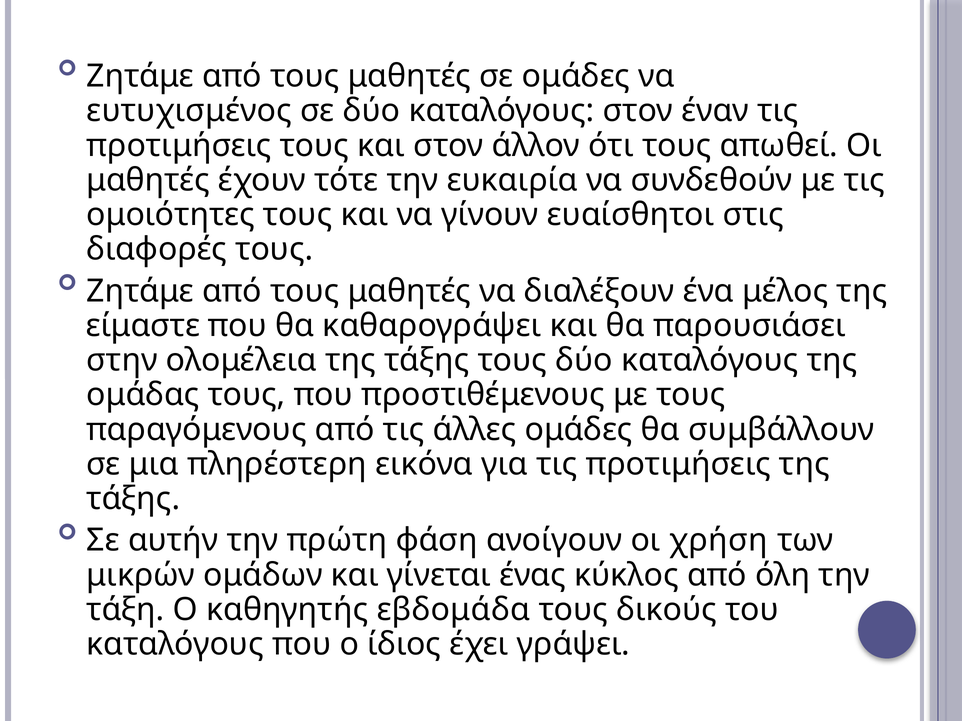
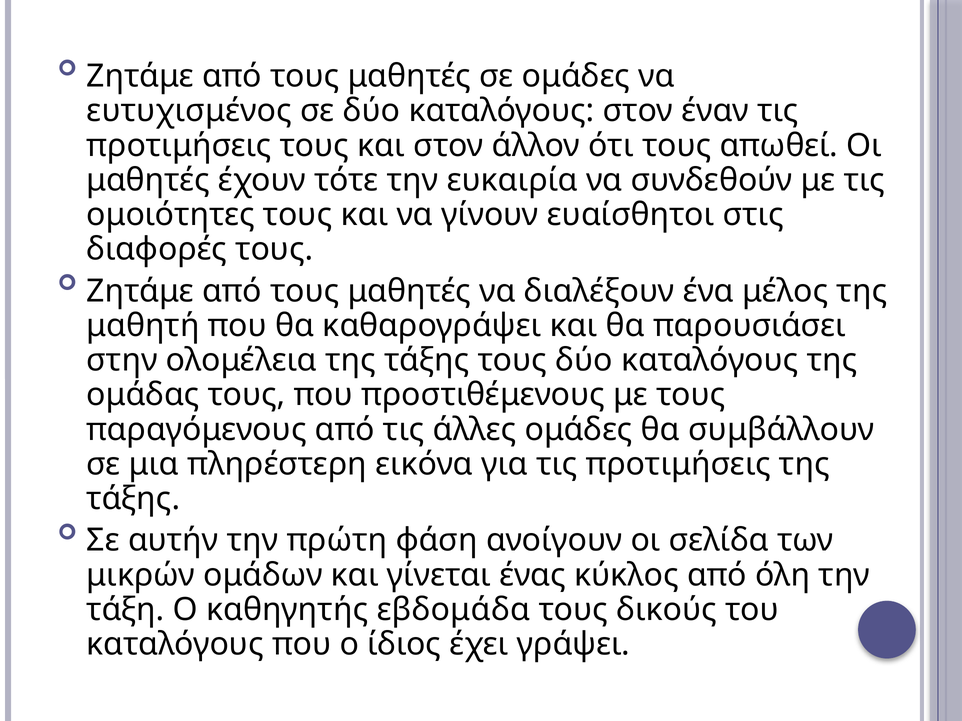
είμαστε: είμαστε -> μαθητή (143, 326)
χρήση: χρήση -> σελίδα (719, 541)
